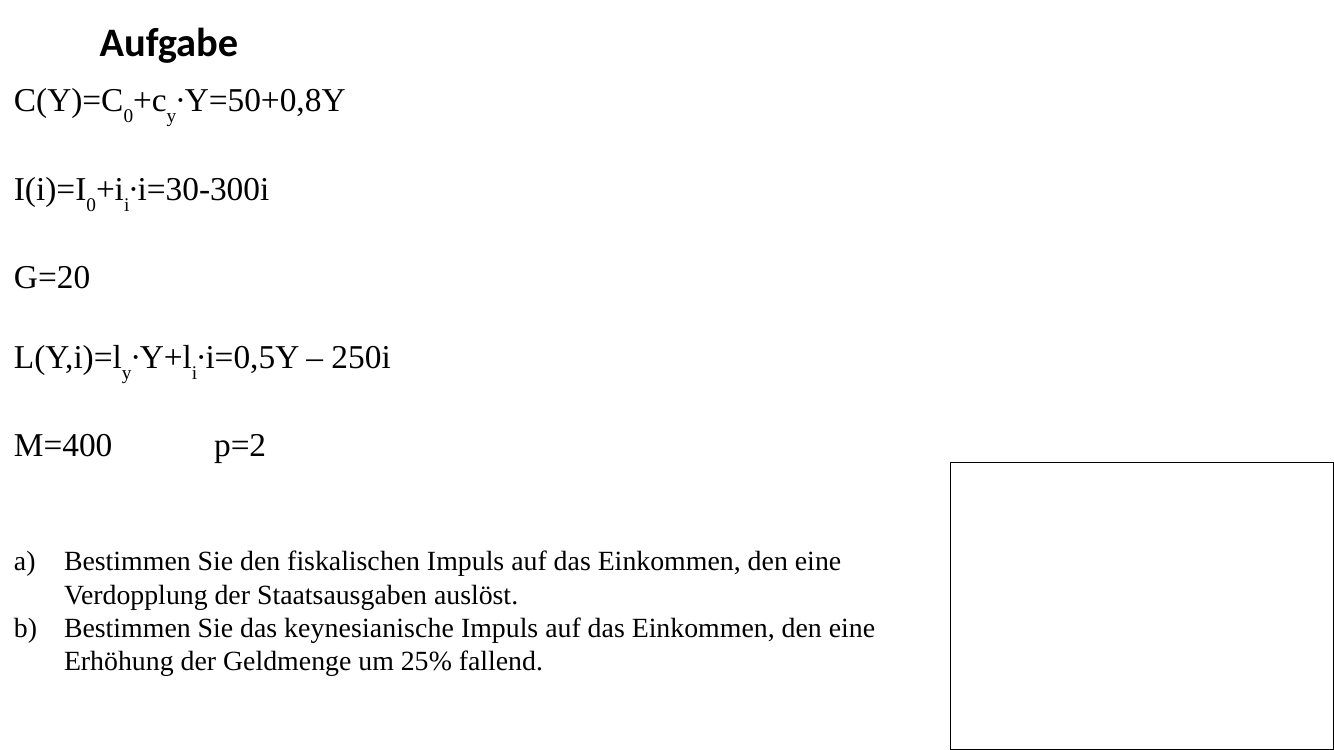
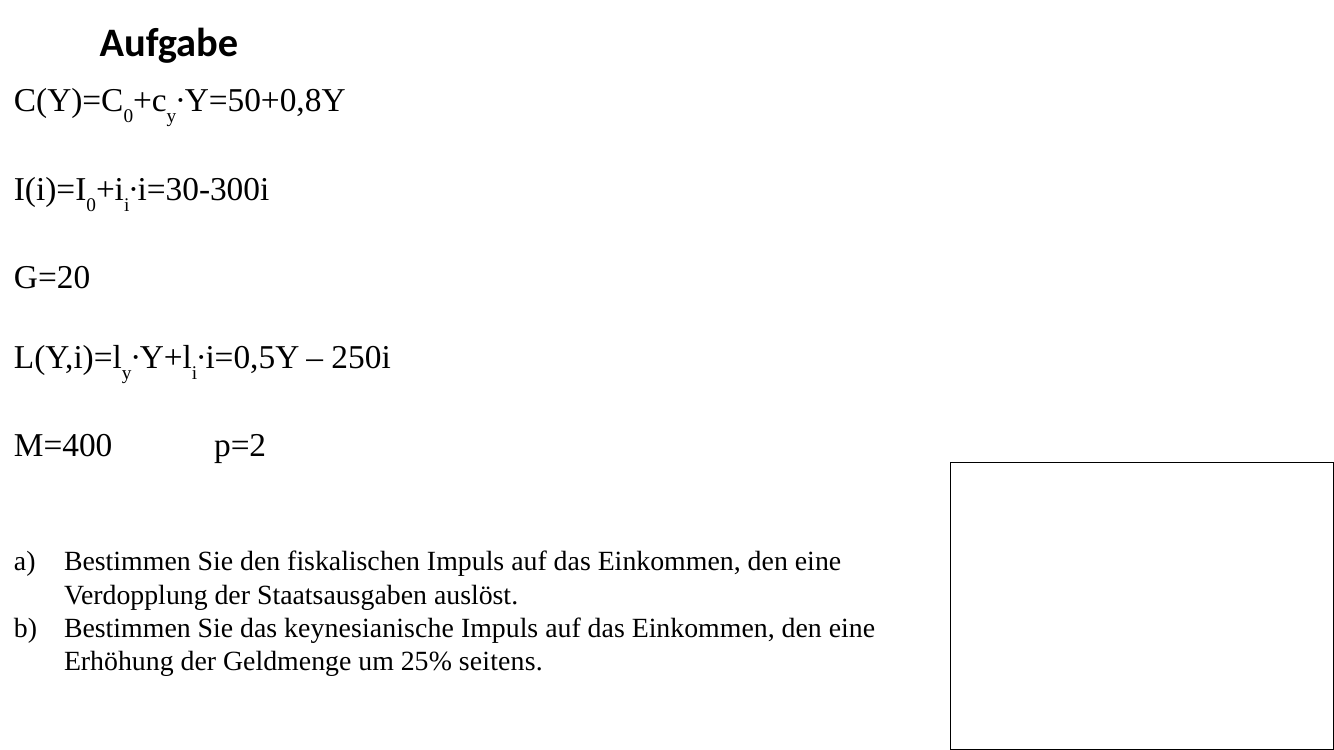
fallend: fallend -> seitens (501, 662)
